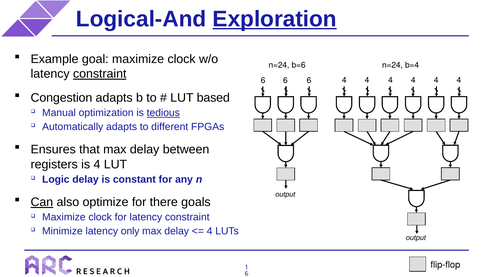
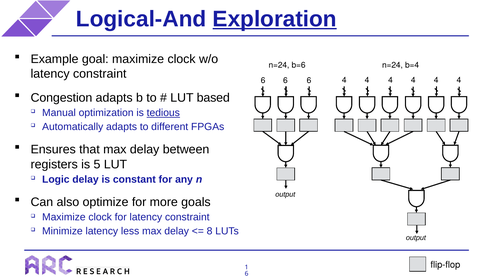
constraint underline: present -> none (100, 74)
is 4: 4 -> 5 (97, 165)
Can underline: present -> none (42, 202)
there: there -> more (164, 202)
only: only -> less (130, 231)
4: 4 -> 8 (210, 231)
